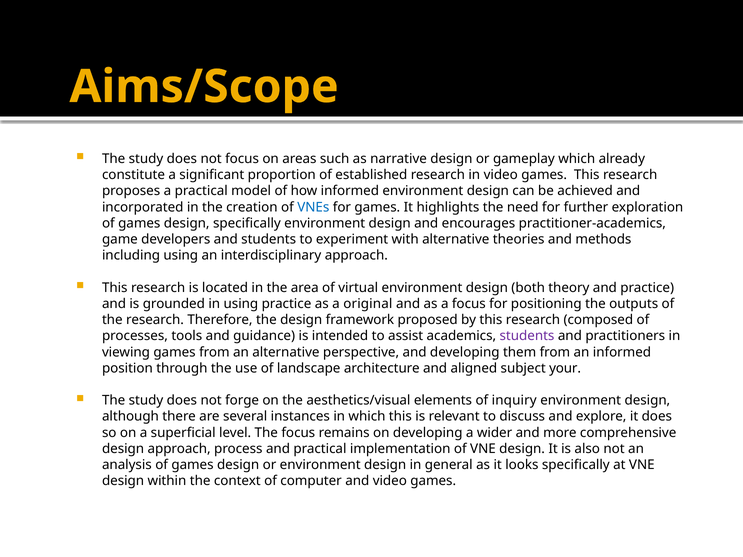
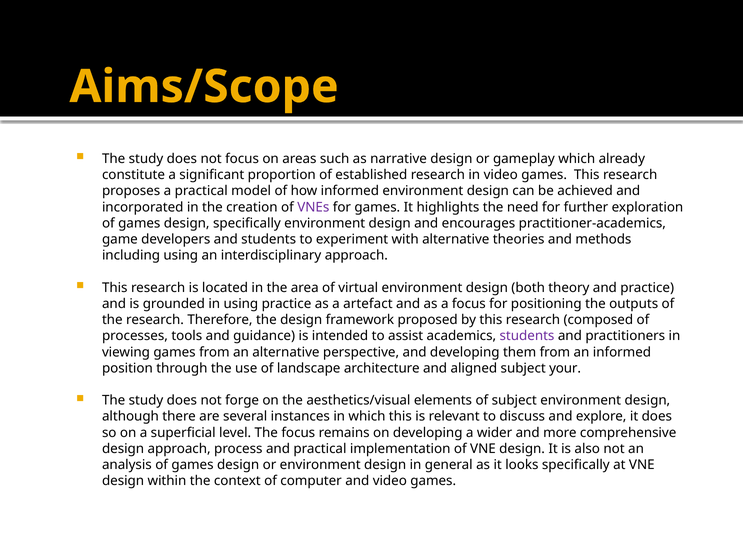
VNEs colour: blue -> purple (313, 207)
original: original -> artefact (368, 304)
of inquiry: inquiry -> subject (514, 401)
